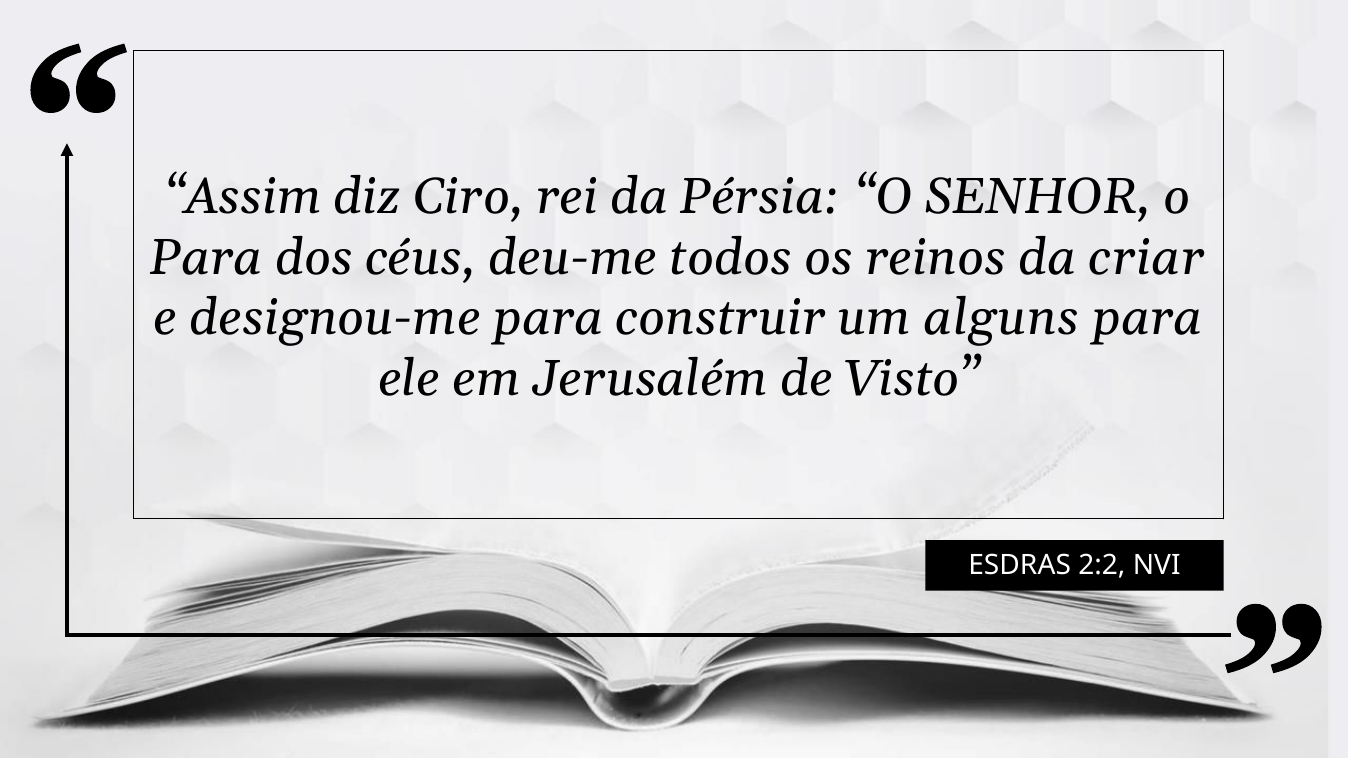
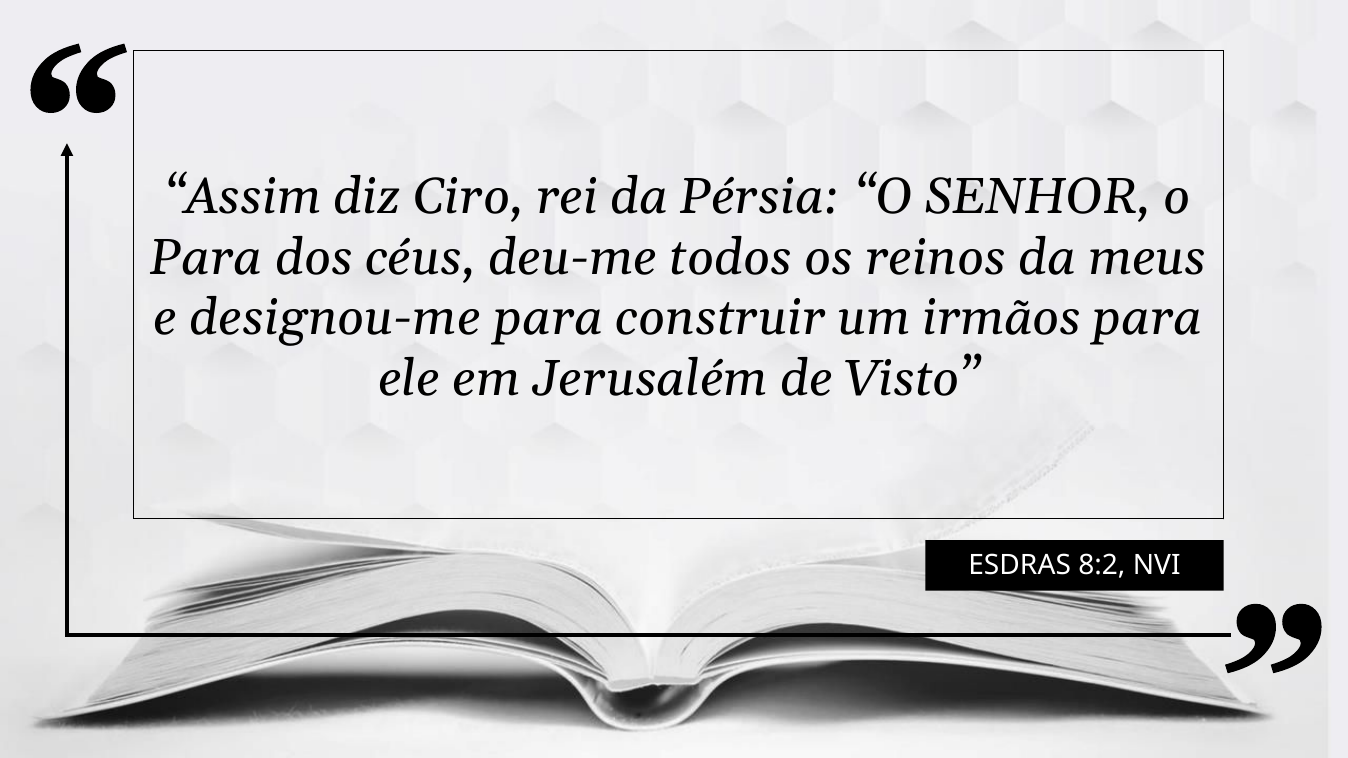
criar: criar -> meus (1147, 258)
alguns: alguns -> irmãos (1002, 318)
2:2: 2:2 -> 8:2 (1102, 565)
